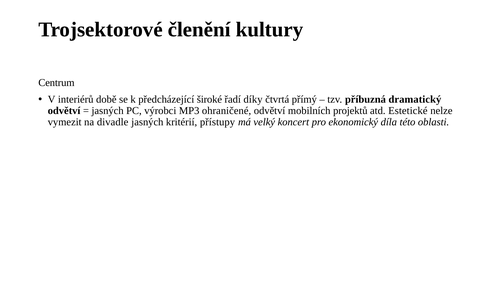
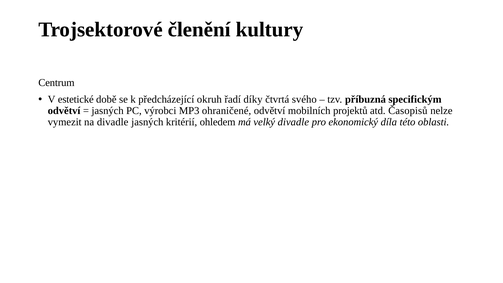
interiérů: interiérů -> estetické (76, 99)
široké: široké -> okruh (209, 99)
přímý: přímý -> svého (304, 99)
dramatický: dramatický -> specifickým (415, 99)
Estetické: Estetické -> Časopisů (408, 111)
přístupy: přístupy -> ohledem (218, 122)
velký koncert: koncert -> divadle (293, 122)
